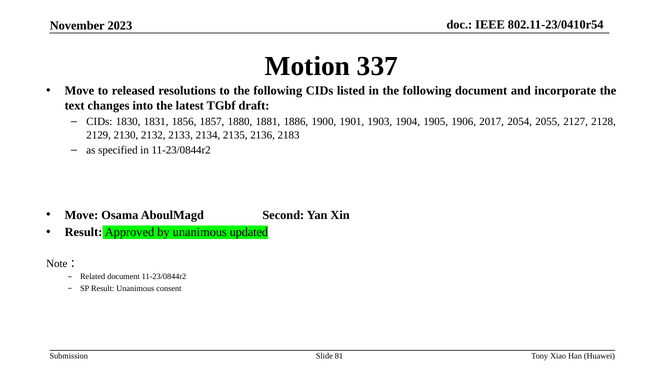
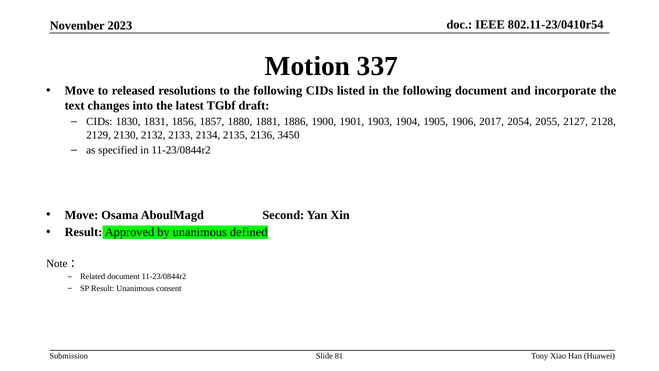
2183: 2183 -> 3450 (289, 135)
updated: updated -> defined (249, 232)
